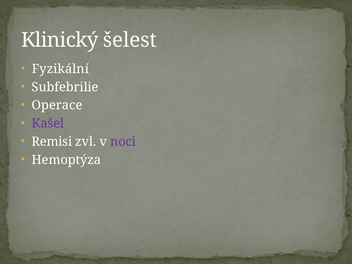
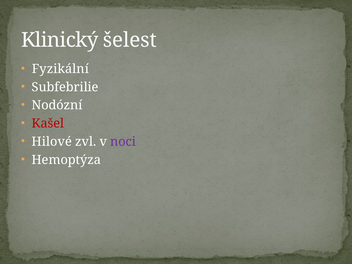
Operace: Operace -> Nodózní (57, 105)
Kašel colour: purple -> red (48, 123)
Remisi: Remisi -> Hilové (52, 142)
